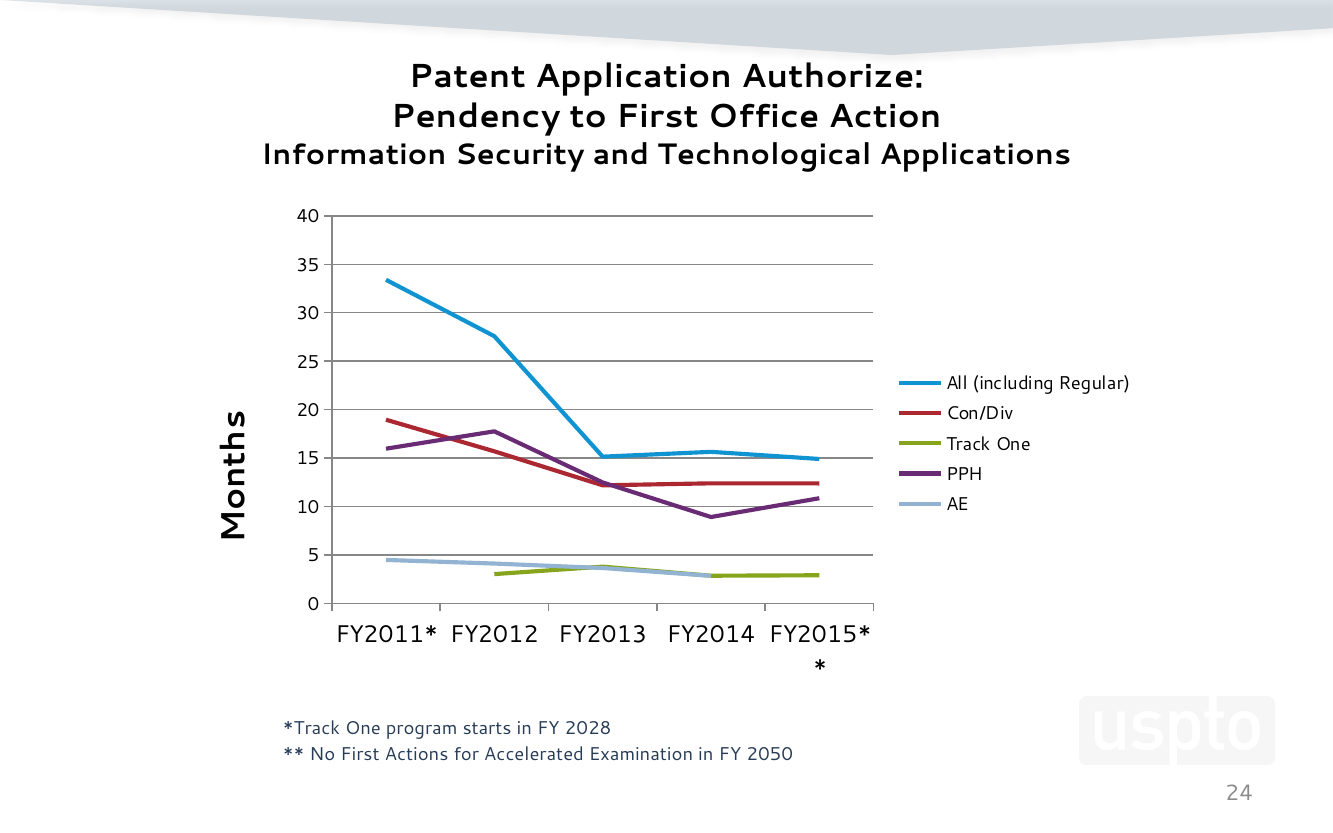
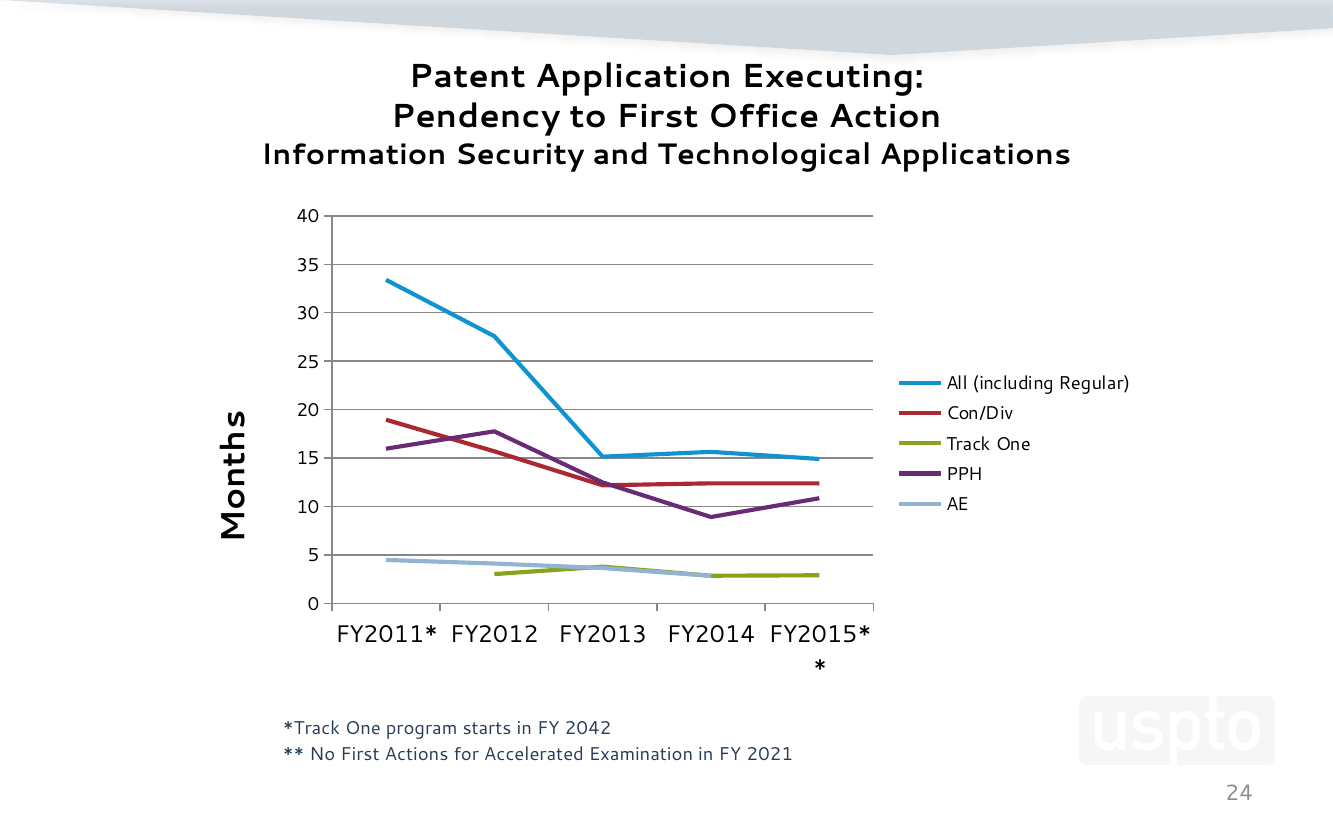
Authorize: Authorize -> Executing (832, 77)
2028: 2028 -> 2042 (588, 728)
2050: 2050 -> 2021 (770, 754)
